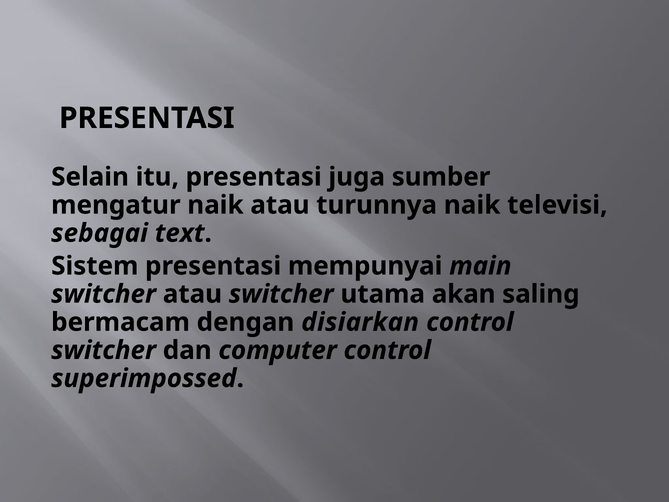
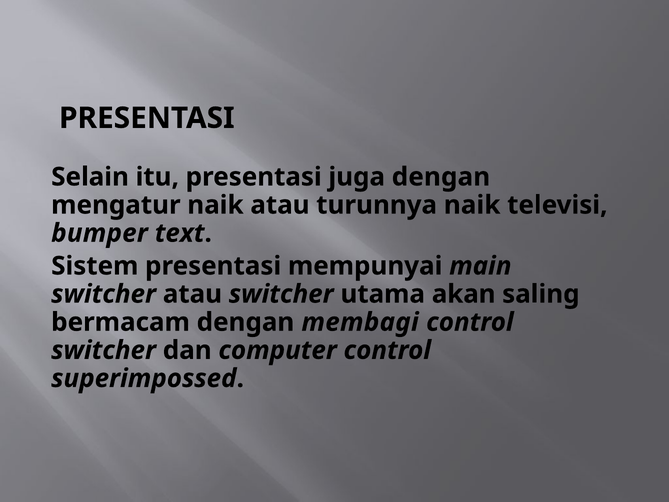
juga sumber: sumber -> dengan (441, 177)
sebagai: sebagai -> bumper (100, 233)
disiarkan: disiarkan -> membagi (360, 322)
